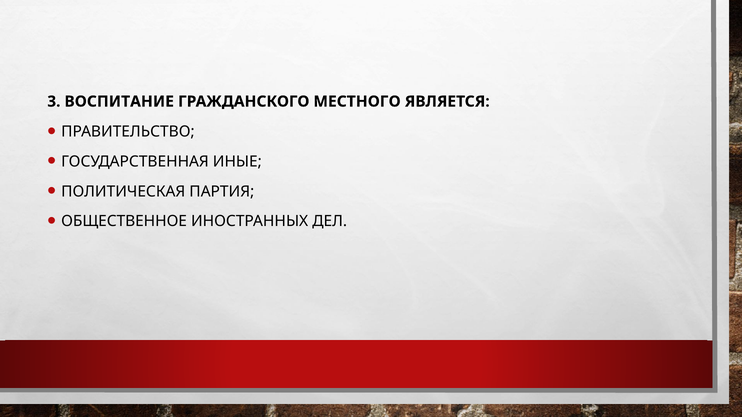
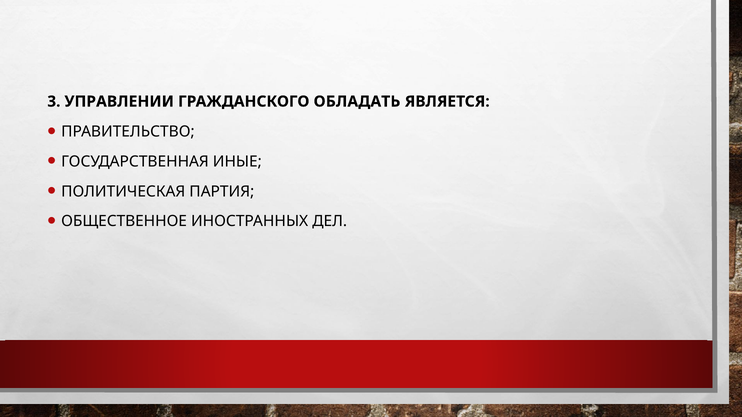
ВОСПИТАНИЕ: ВОСПИТАНИЕ -> УПРАВЛЕНИИ (119, 102)
МЕСТНОГО: МЕСТНОГО -> ОБЛАДАТЬ (357, 102)
